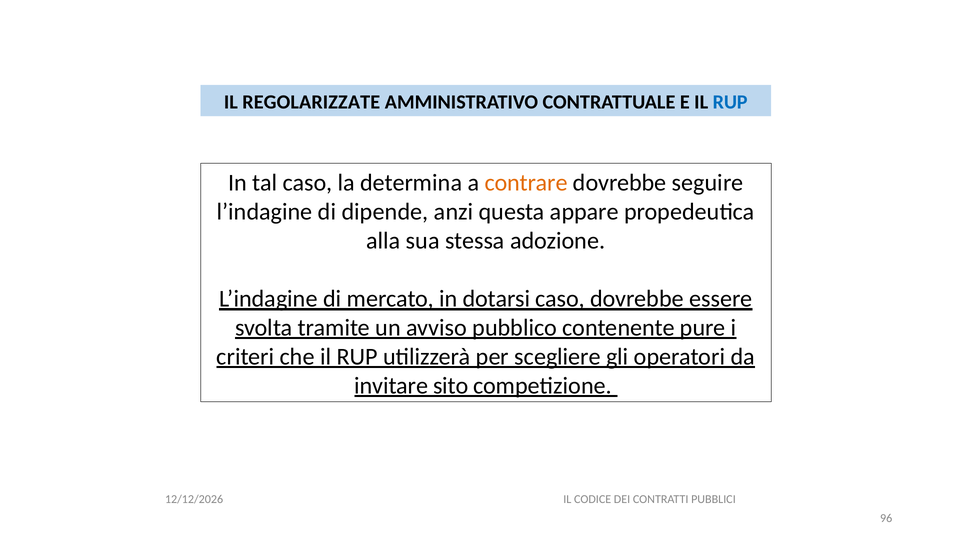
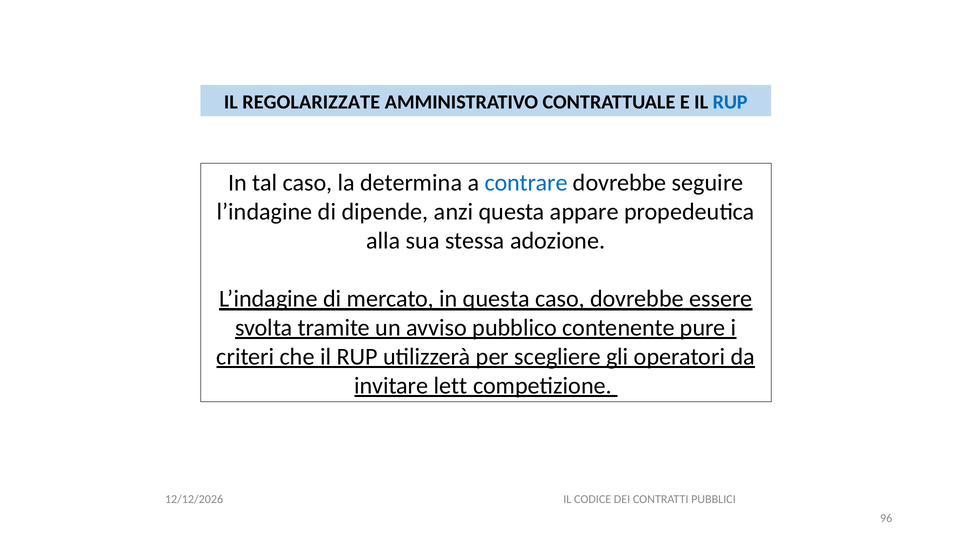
contrare colour: orange -> blue (526, 183)
in dotarsi: dotarsi -> questa (496, 299)
sito: sito -> lett (451, 386)
